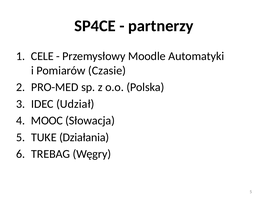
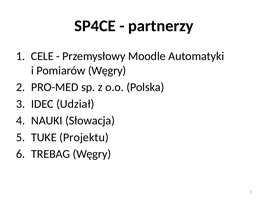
Pomiarów Czasie: Czasie -> Węgry (107, 71)
MOOC: MOOC -> NAUKI (47, 121)
Działania: Działania -> Projektu (84, 137)
